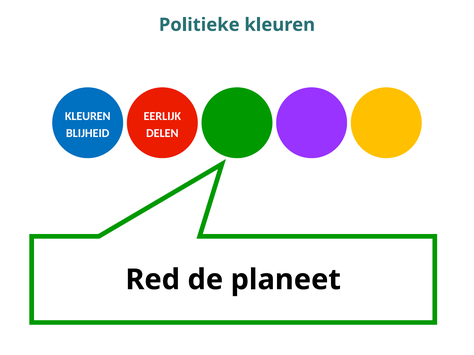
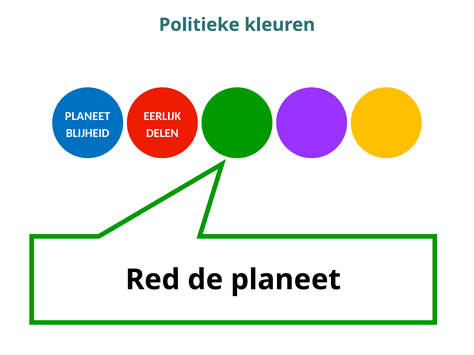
KLEUREN: KLEUREN -> PLANEET (88, 116)
